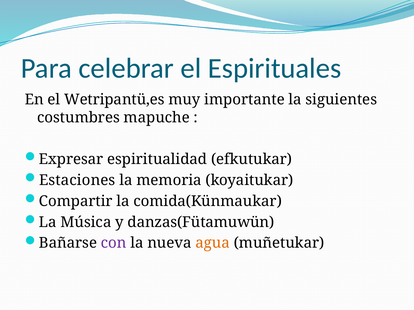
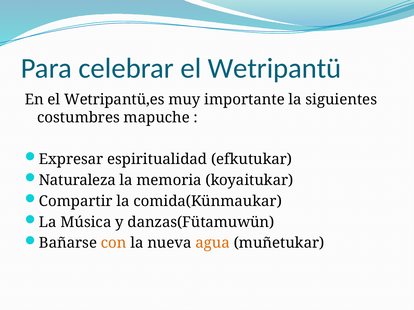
Espirituales: Espirituales -> Wetripantü (275, 68)
Estaciones: Estaciones -> Naturaleza (77, 181)
con colour: purple -> orange (114, 243)
